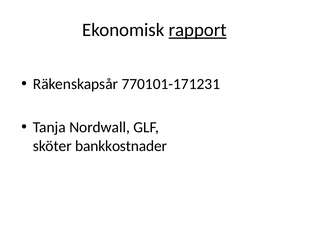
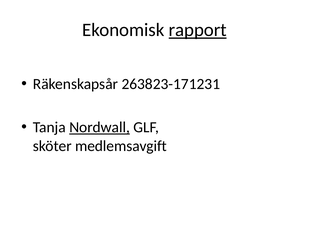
770101-171231: 770101-171231 -> 263823-171231 (171, 84)
Nordwall underline: none -> present (100, 127)
bankkostnader: bankkostnader -> medlemsavgift (121, 146)
